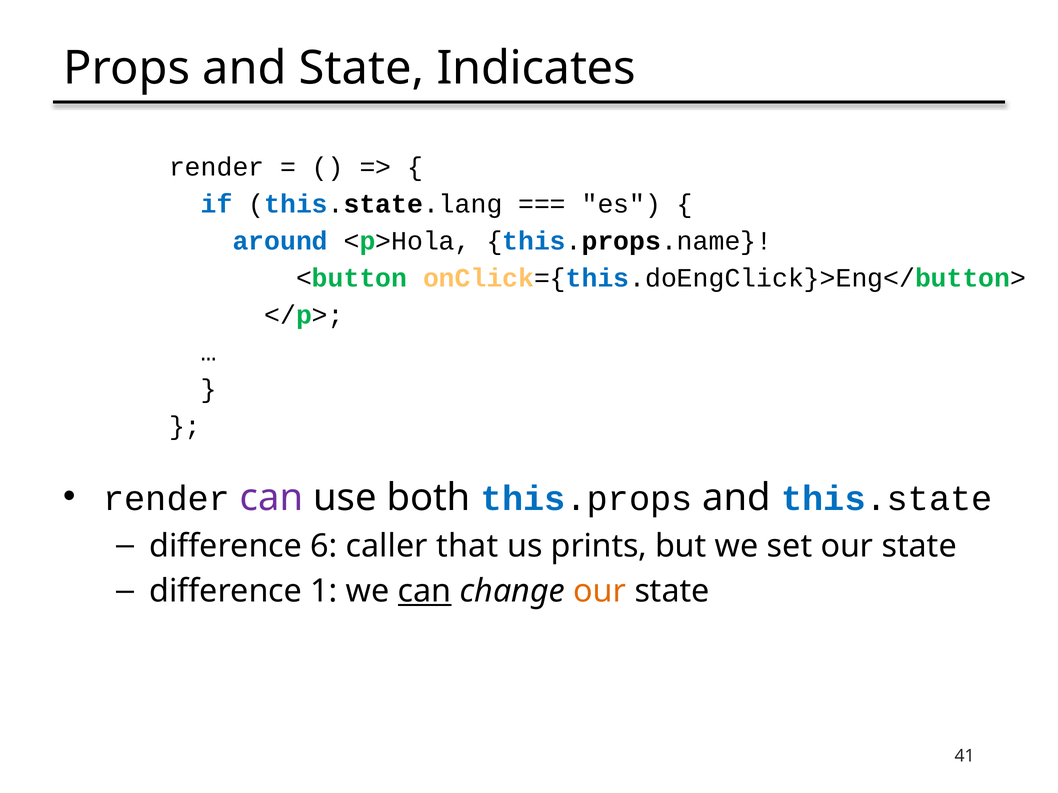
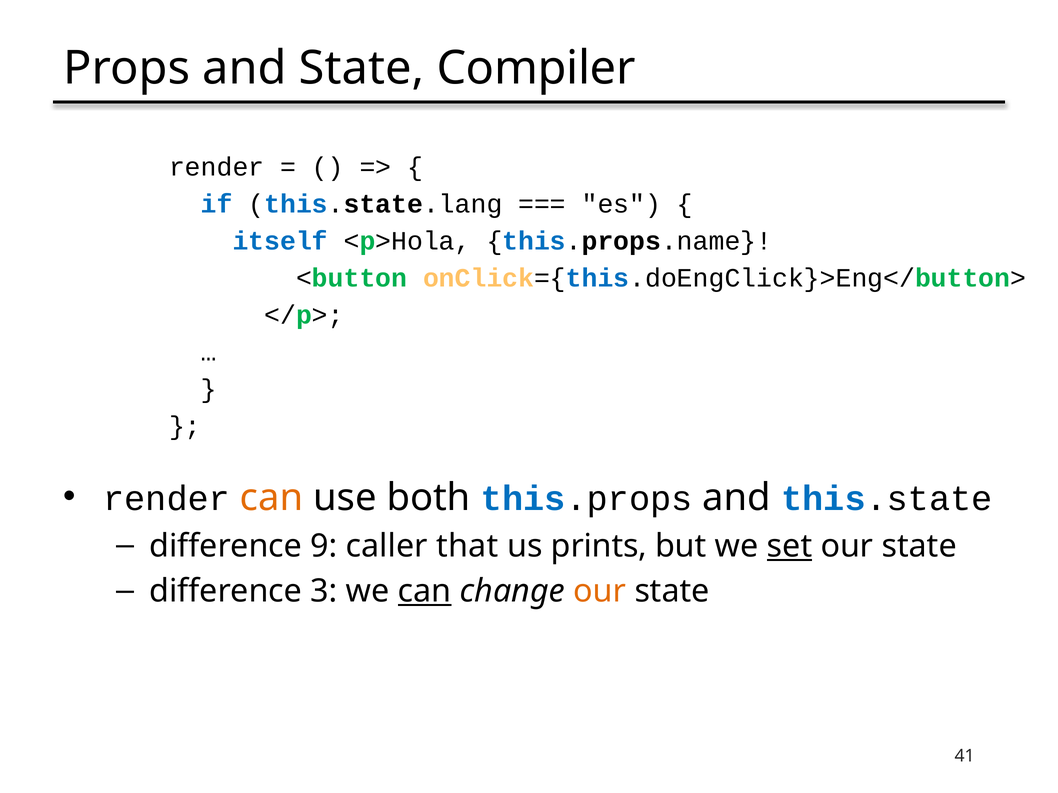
Indicates: Indicates -> Compiler (536, 68)
around: around -> itself (280, 241)
can colour: purple -> orange (272, 498)
6: 6 -> 9 (324, 546)
set underline: none -> present (790, 546)
1: 1 -> 3 (324, 592)
